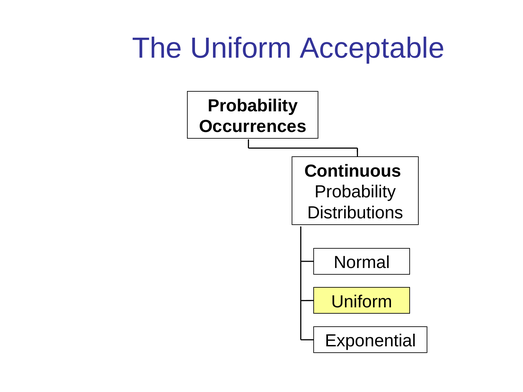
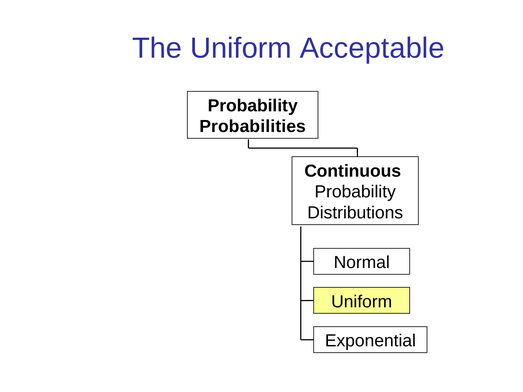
Occurrences: Occurrences -> Probabilities (253, 127)
